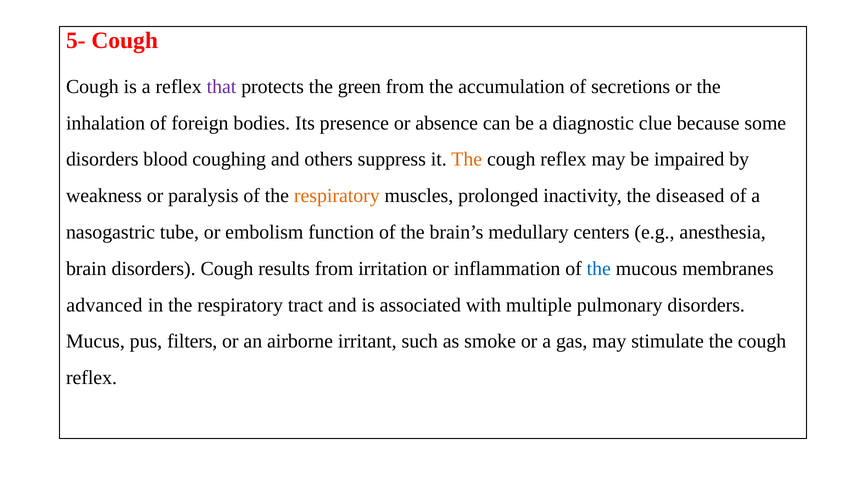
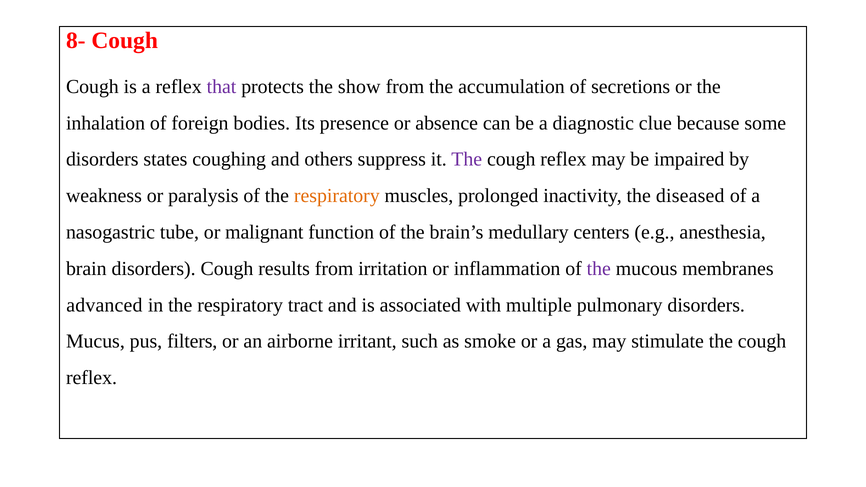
5-: 5- -> 8- (76, 40)
green: green -> show (359, 87)
blood: blood -> states (165, 159)
The colour: orange -> purple (467, 159)
embolism: embolism -> malignant (264, 232)
the colour: blue -> purple (599, 269)
